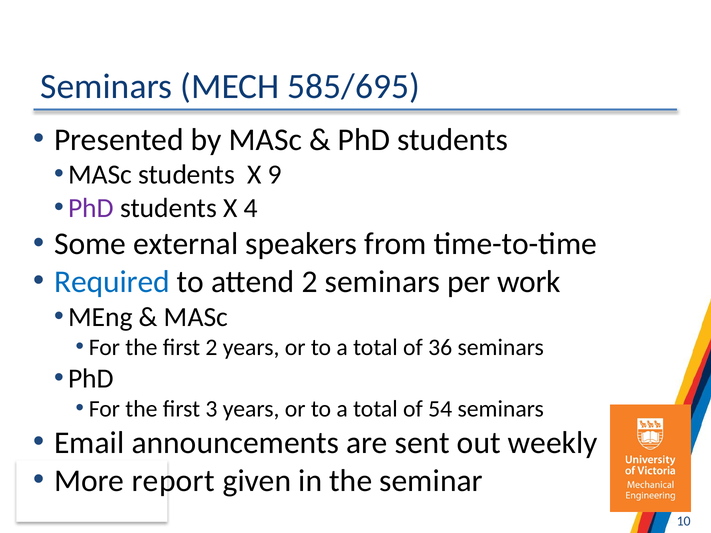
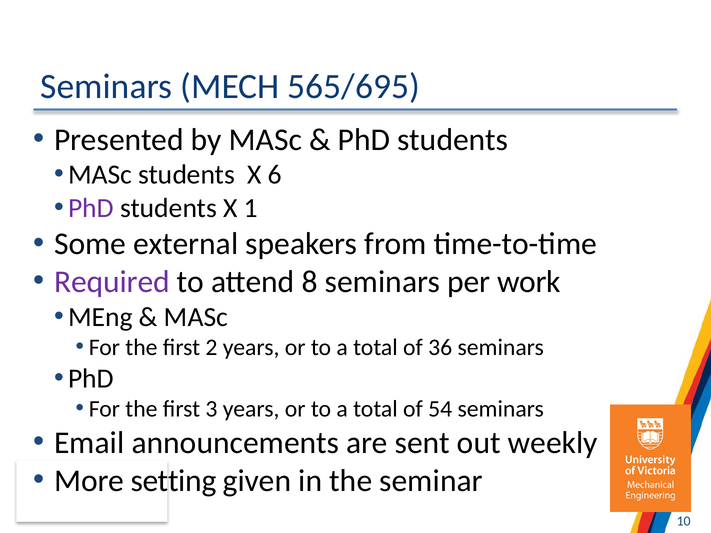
585/695: 585/695 -> 565/695 (354, 87)
9: 9 -> 6 (275, 175)
4: 4 -> 1 (251, 208)
Required colour: blue -> purple (112, 282)
attend 2: 2 -> 8 (310, 282)
report: report -> setting (174, 481)
